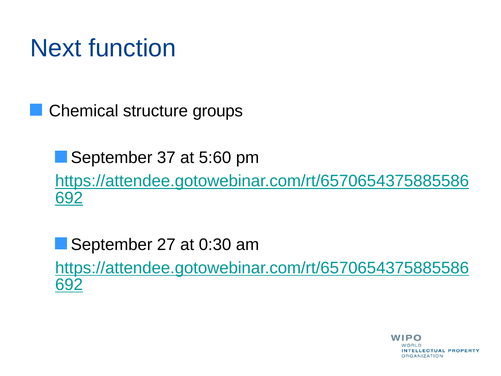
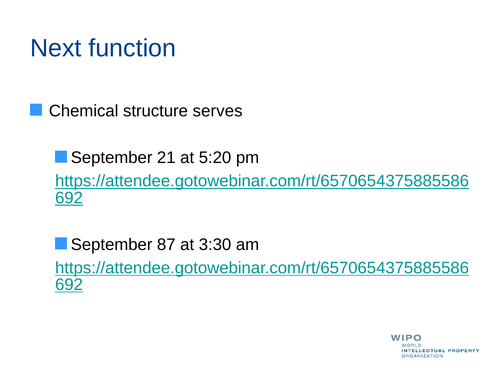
groups: groups -> serves (218, 111)
37: 37 -> 21 (166, 158)
5:60: 5:60 -> 5:20 (215, 158)
27: 27 -> 87 (166, 244)
0:30: 0:30 -> 3:30 (215, 244)
